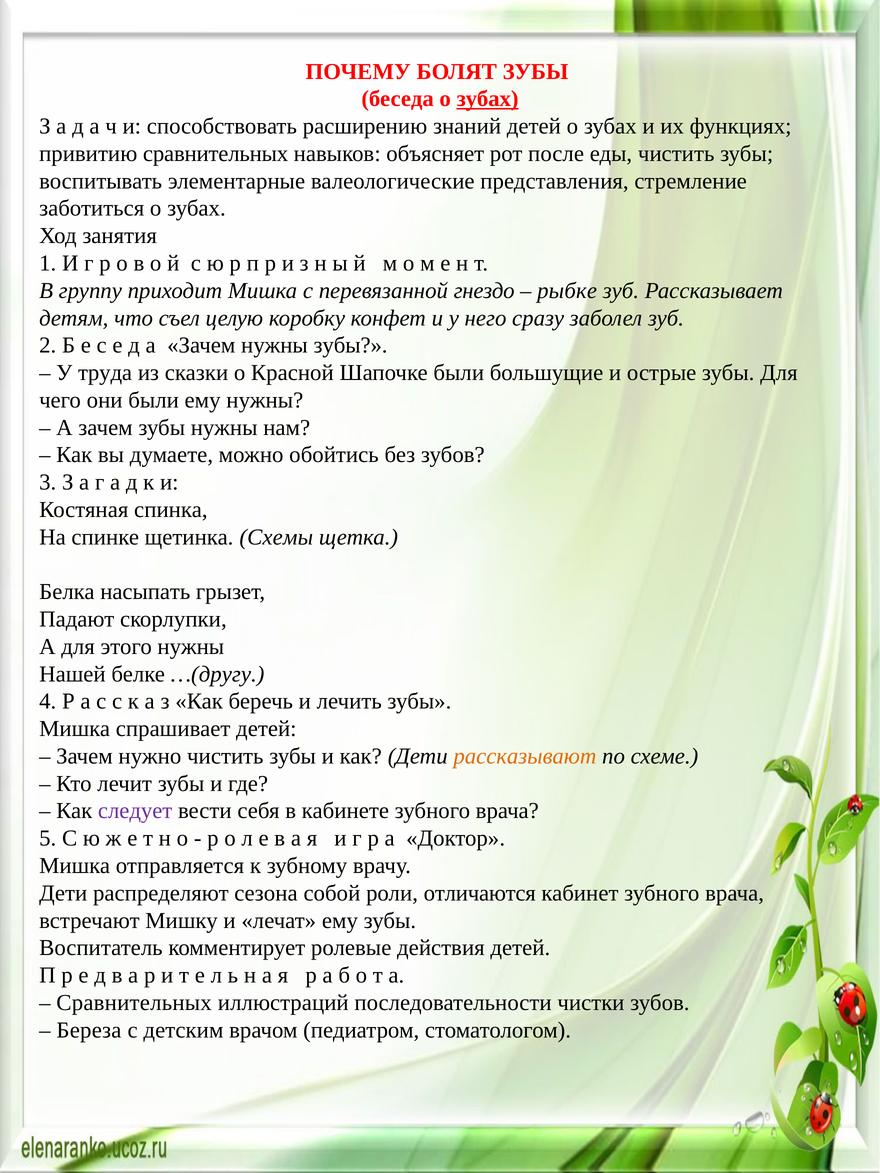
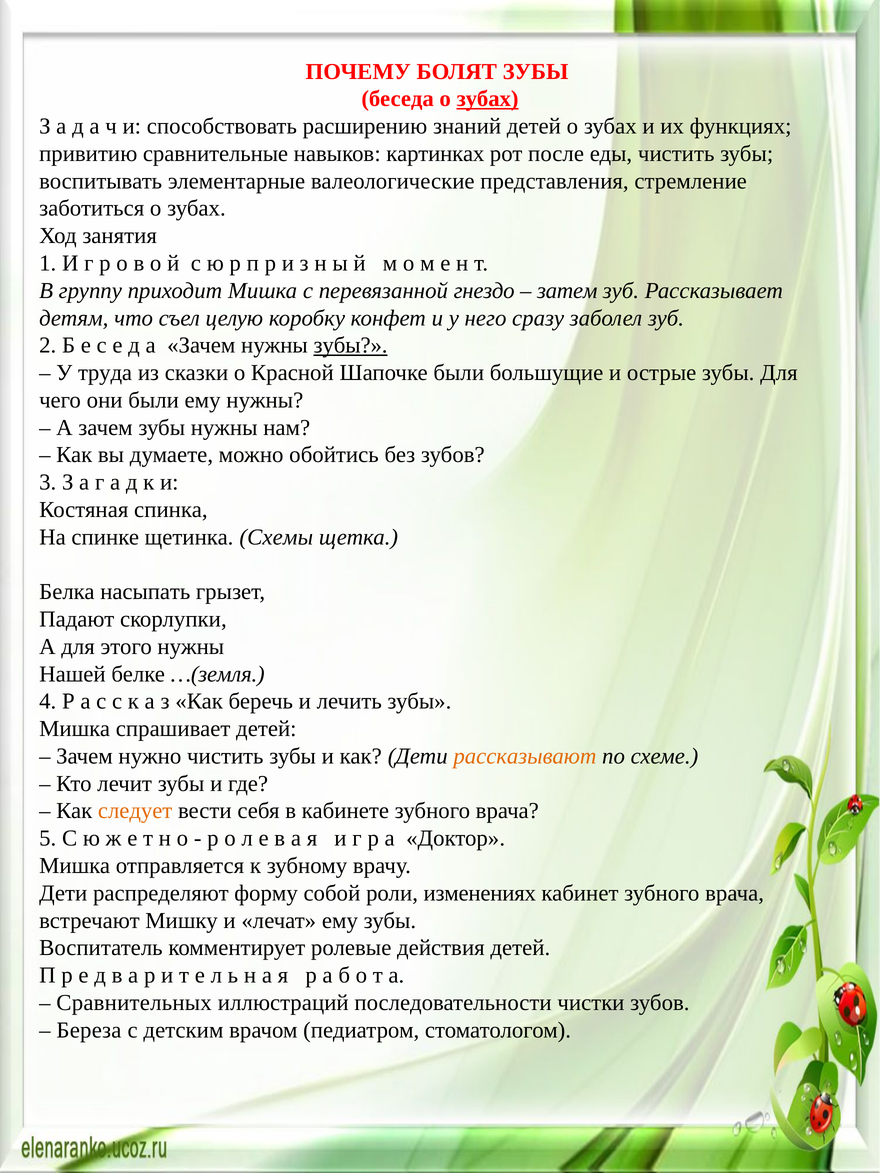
привитию сравнительных: сравнительных -> сравнительные (216, 154)
объясняет: объясняет -> картинках (435, 154)
рыбке: рыбке -> затем (567, 291)
зубы underline: none -> present (351, 345)
…(другу: …(другу -> …(земля (218, 674)
следует colour: purple -> orange (135, 811)
сезона: сезона -> форму (266, 893)
отличаются: отличаются -> изменениях (480, 893)
